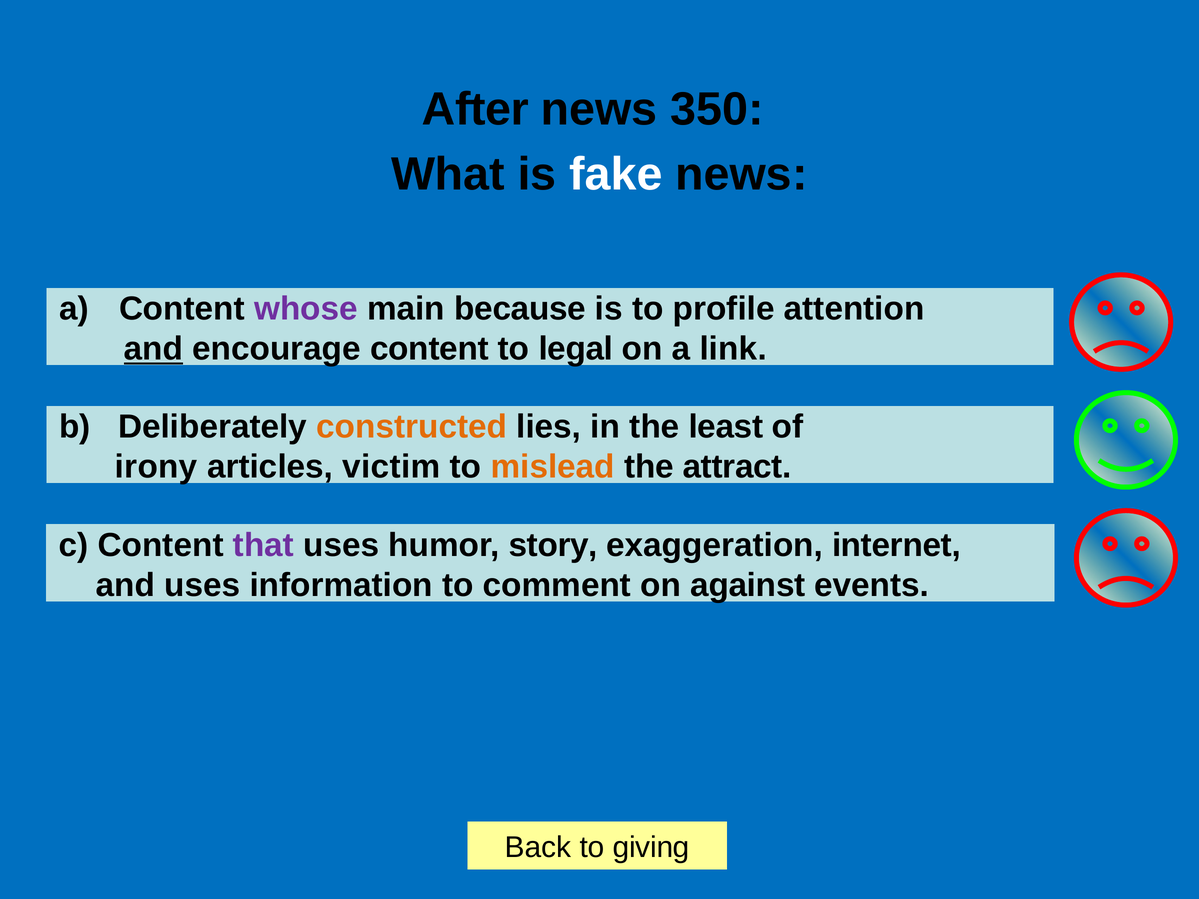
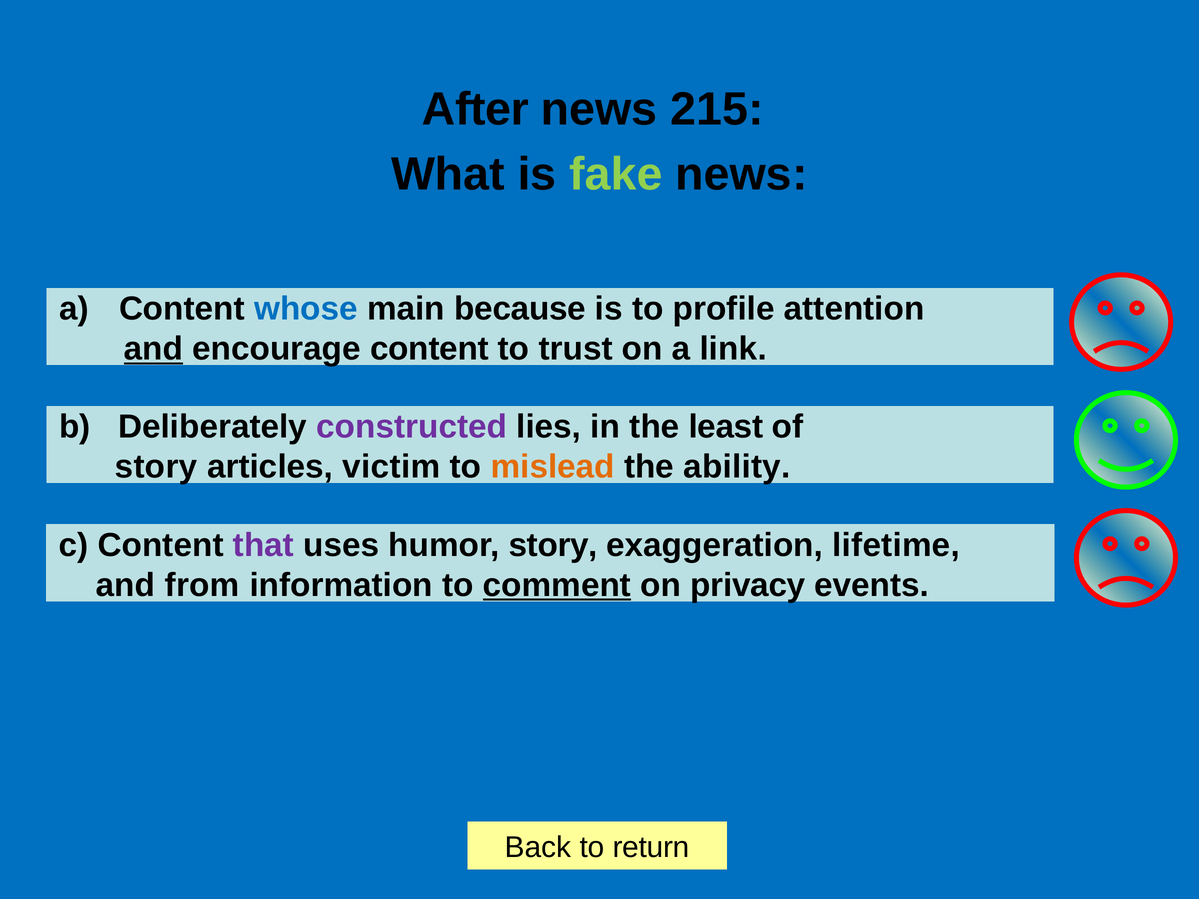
350: 350 -> 215 (717, 109)
fake colour: white -> light green (616, 175)
whose colour: purple -> blue (306, 309)
legal: legal -> trust (576, 349)
constructed colour: orange -> purple (412, 427)
irony: irony -> story (156, 467)
attract: attract -> ability (737, 467)
internet: internet -> lifetime (896, 545)
and uses: uses -> from (202, 585)
comment underline: none -> present (557, 585)
against: against -> privacy (748, 585)
giving: giving -> return (651, 848)
